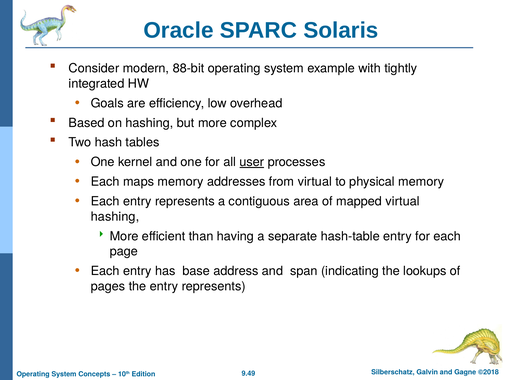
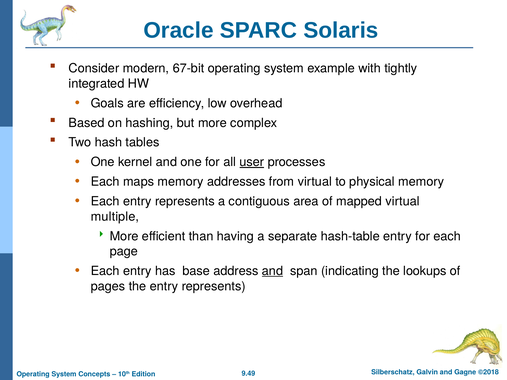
88-bit: 88-bit -> 67-bit (189, 68)
hashing: hashing -> multiple (115, 217)
and underline: none -> present (272, 271)
